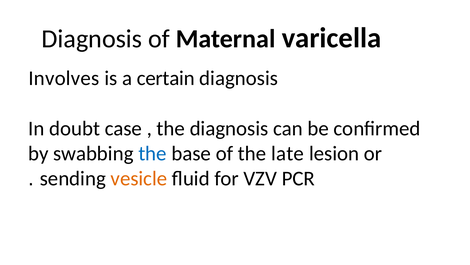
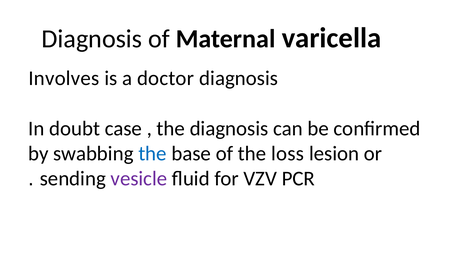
certain: certain -> doctor (166, 78)
late: late -> loss (288, 153)
vesicle colour: orange -> purple (139, 178)
